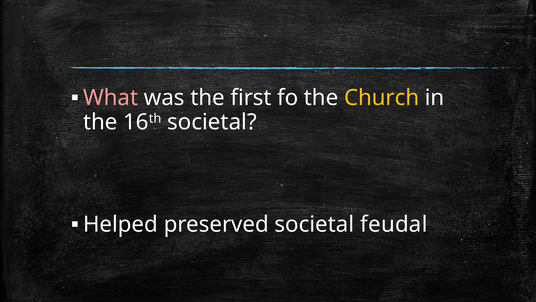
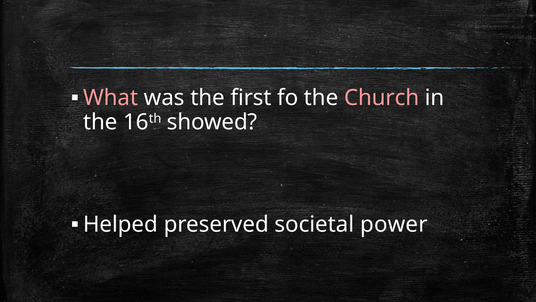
Church colour: yellow -> pink (382, 98)
16th societal: societal -> showed (212, 122)
feudal: feudal -> power (394, 224)
